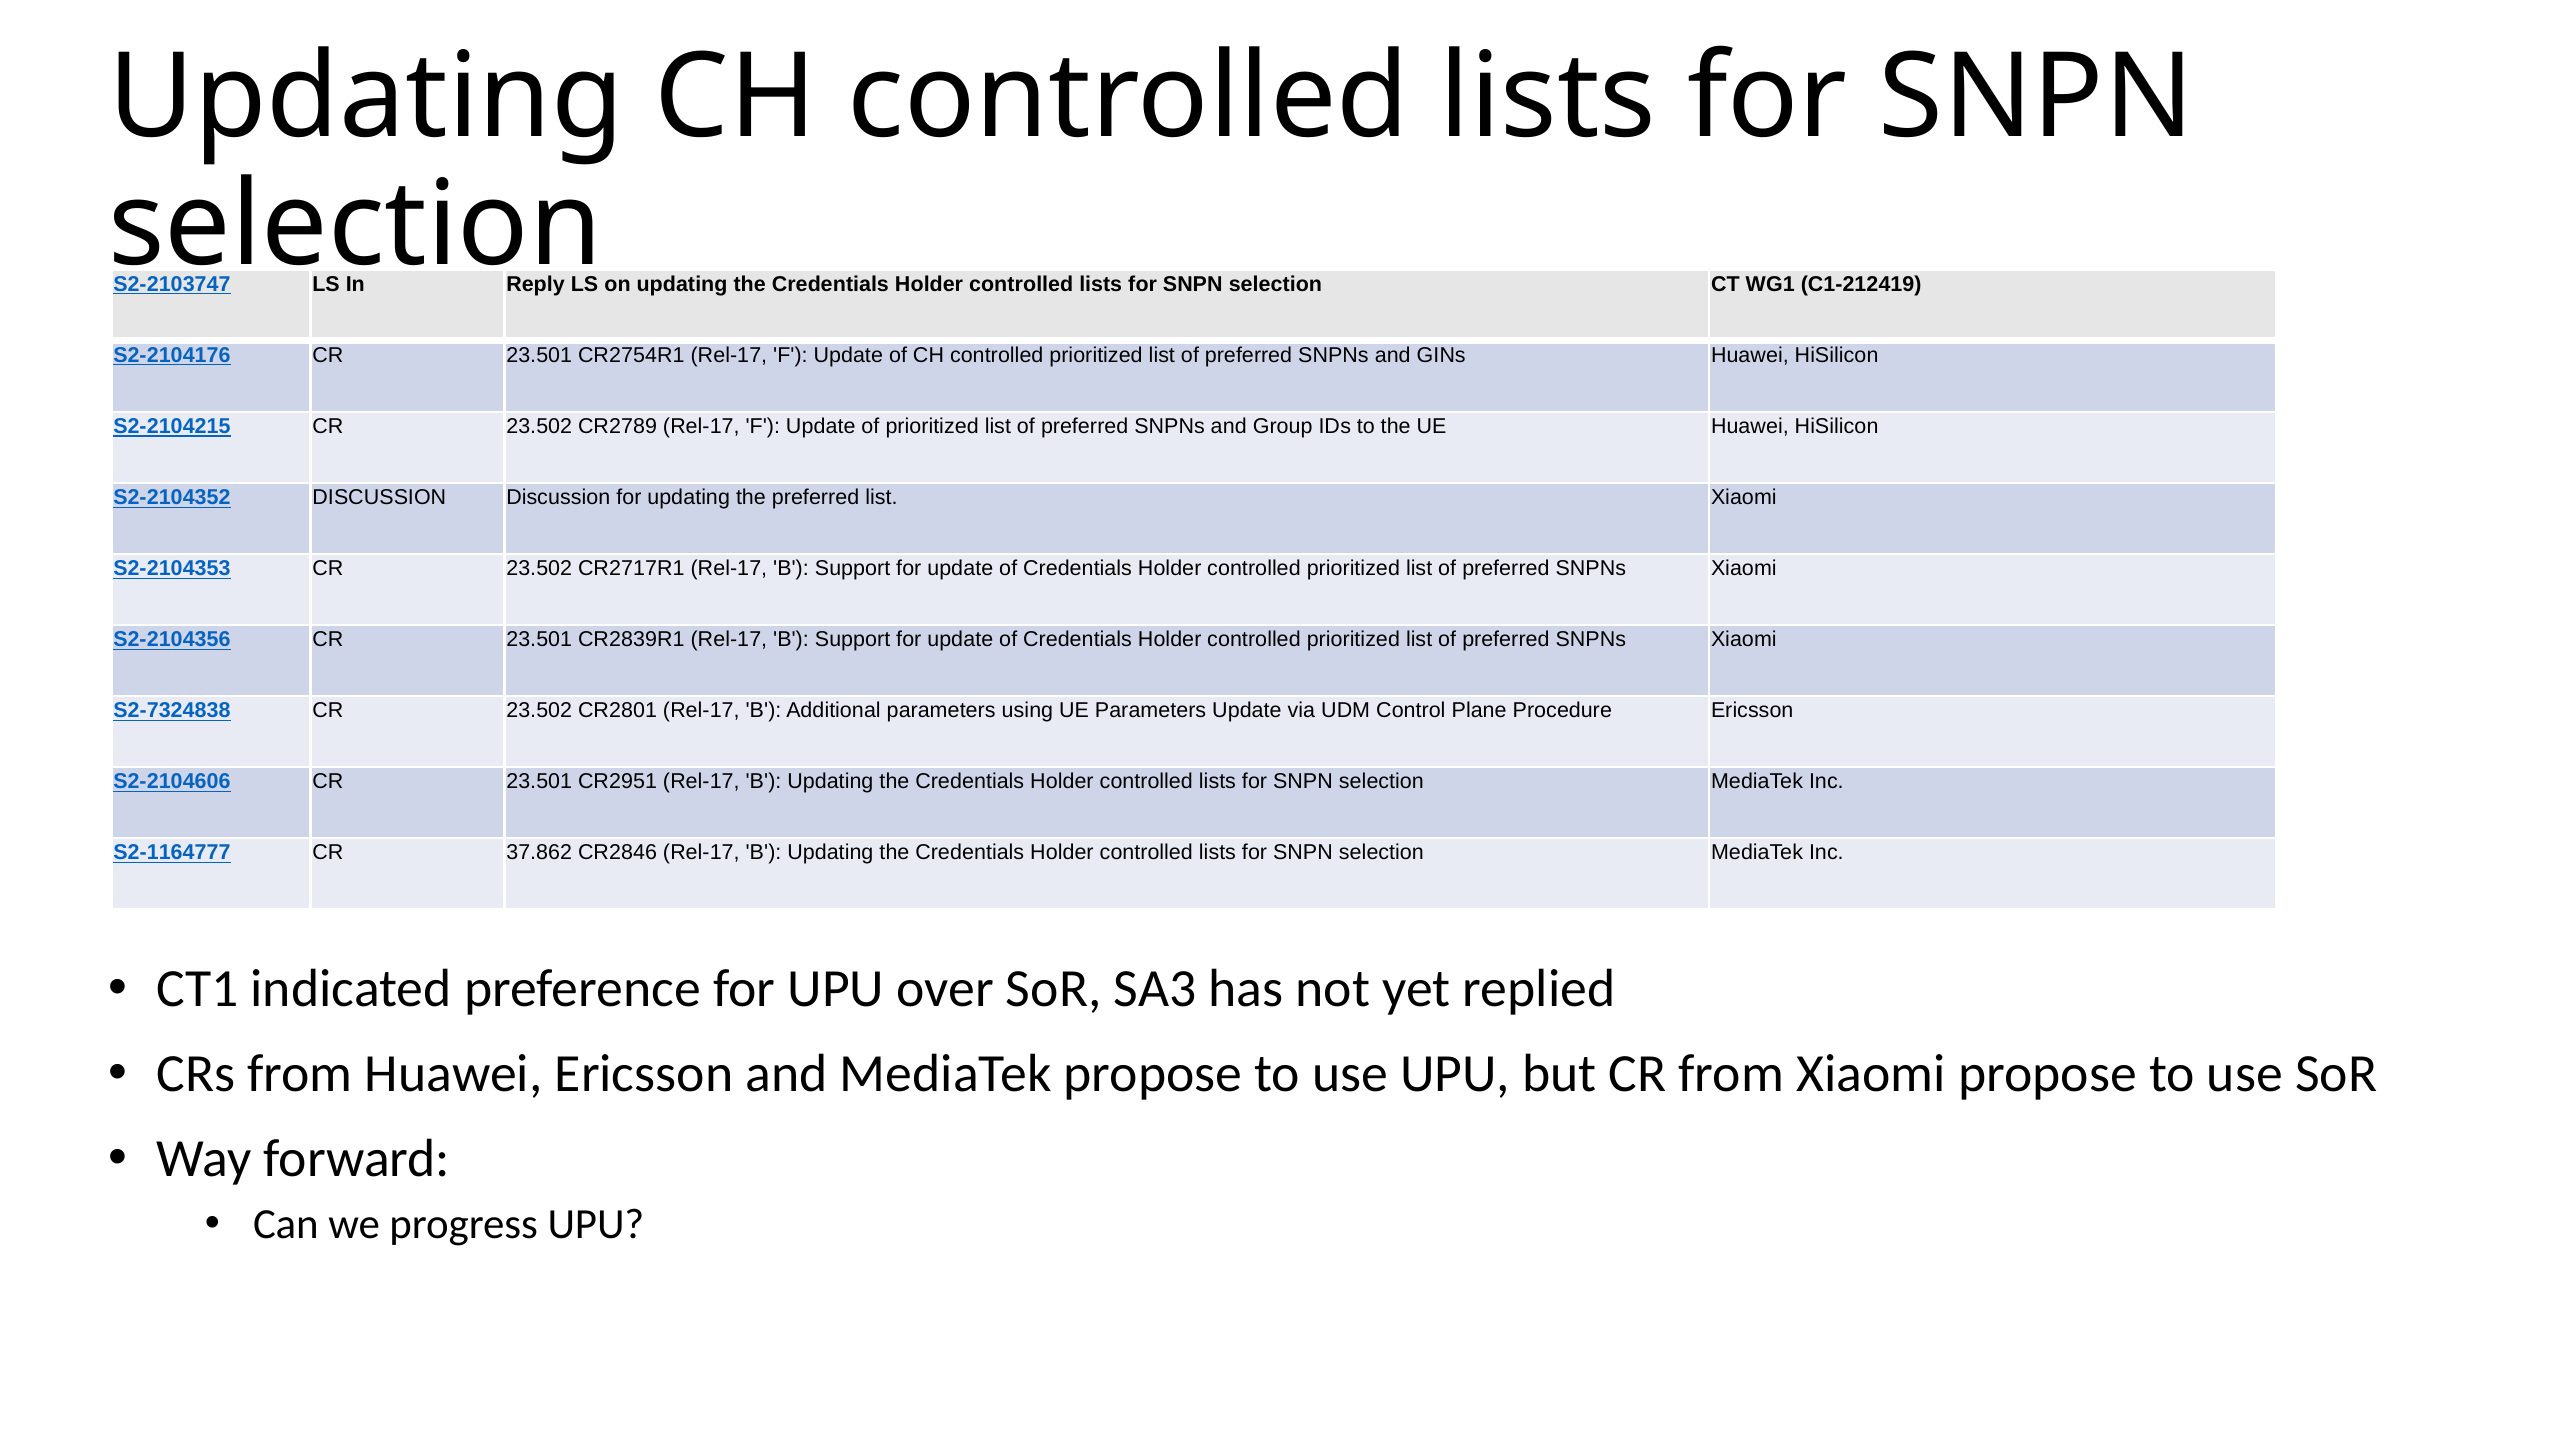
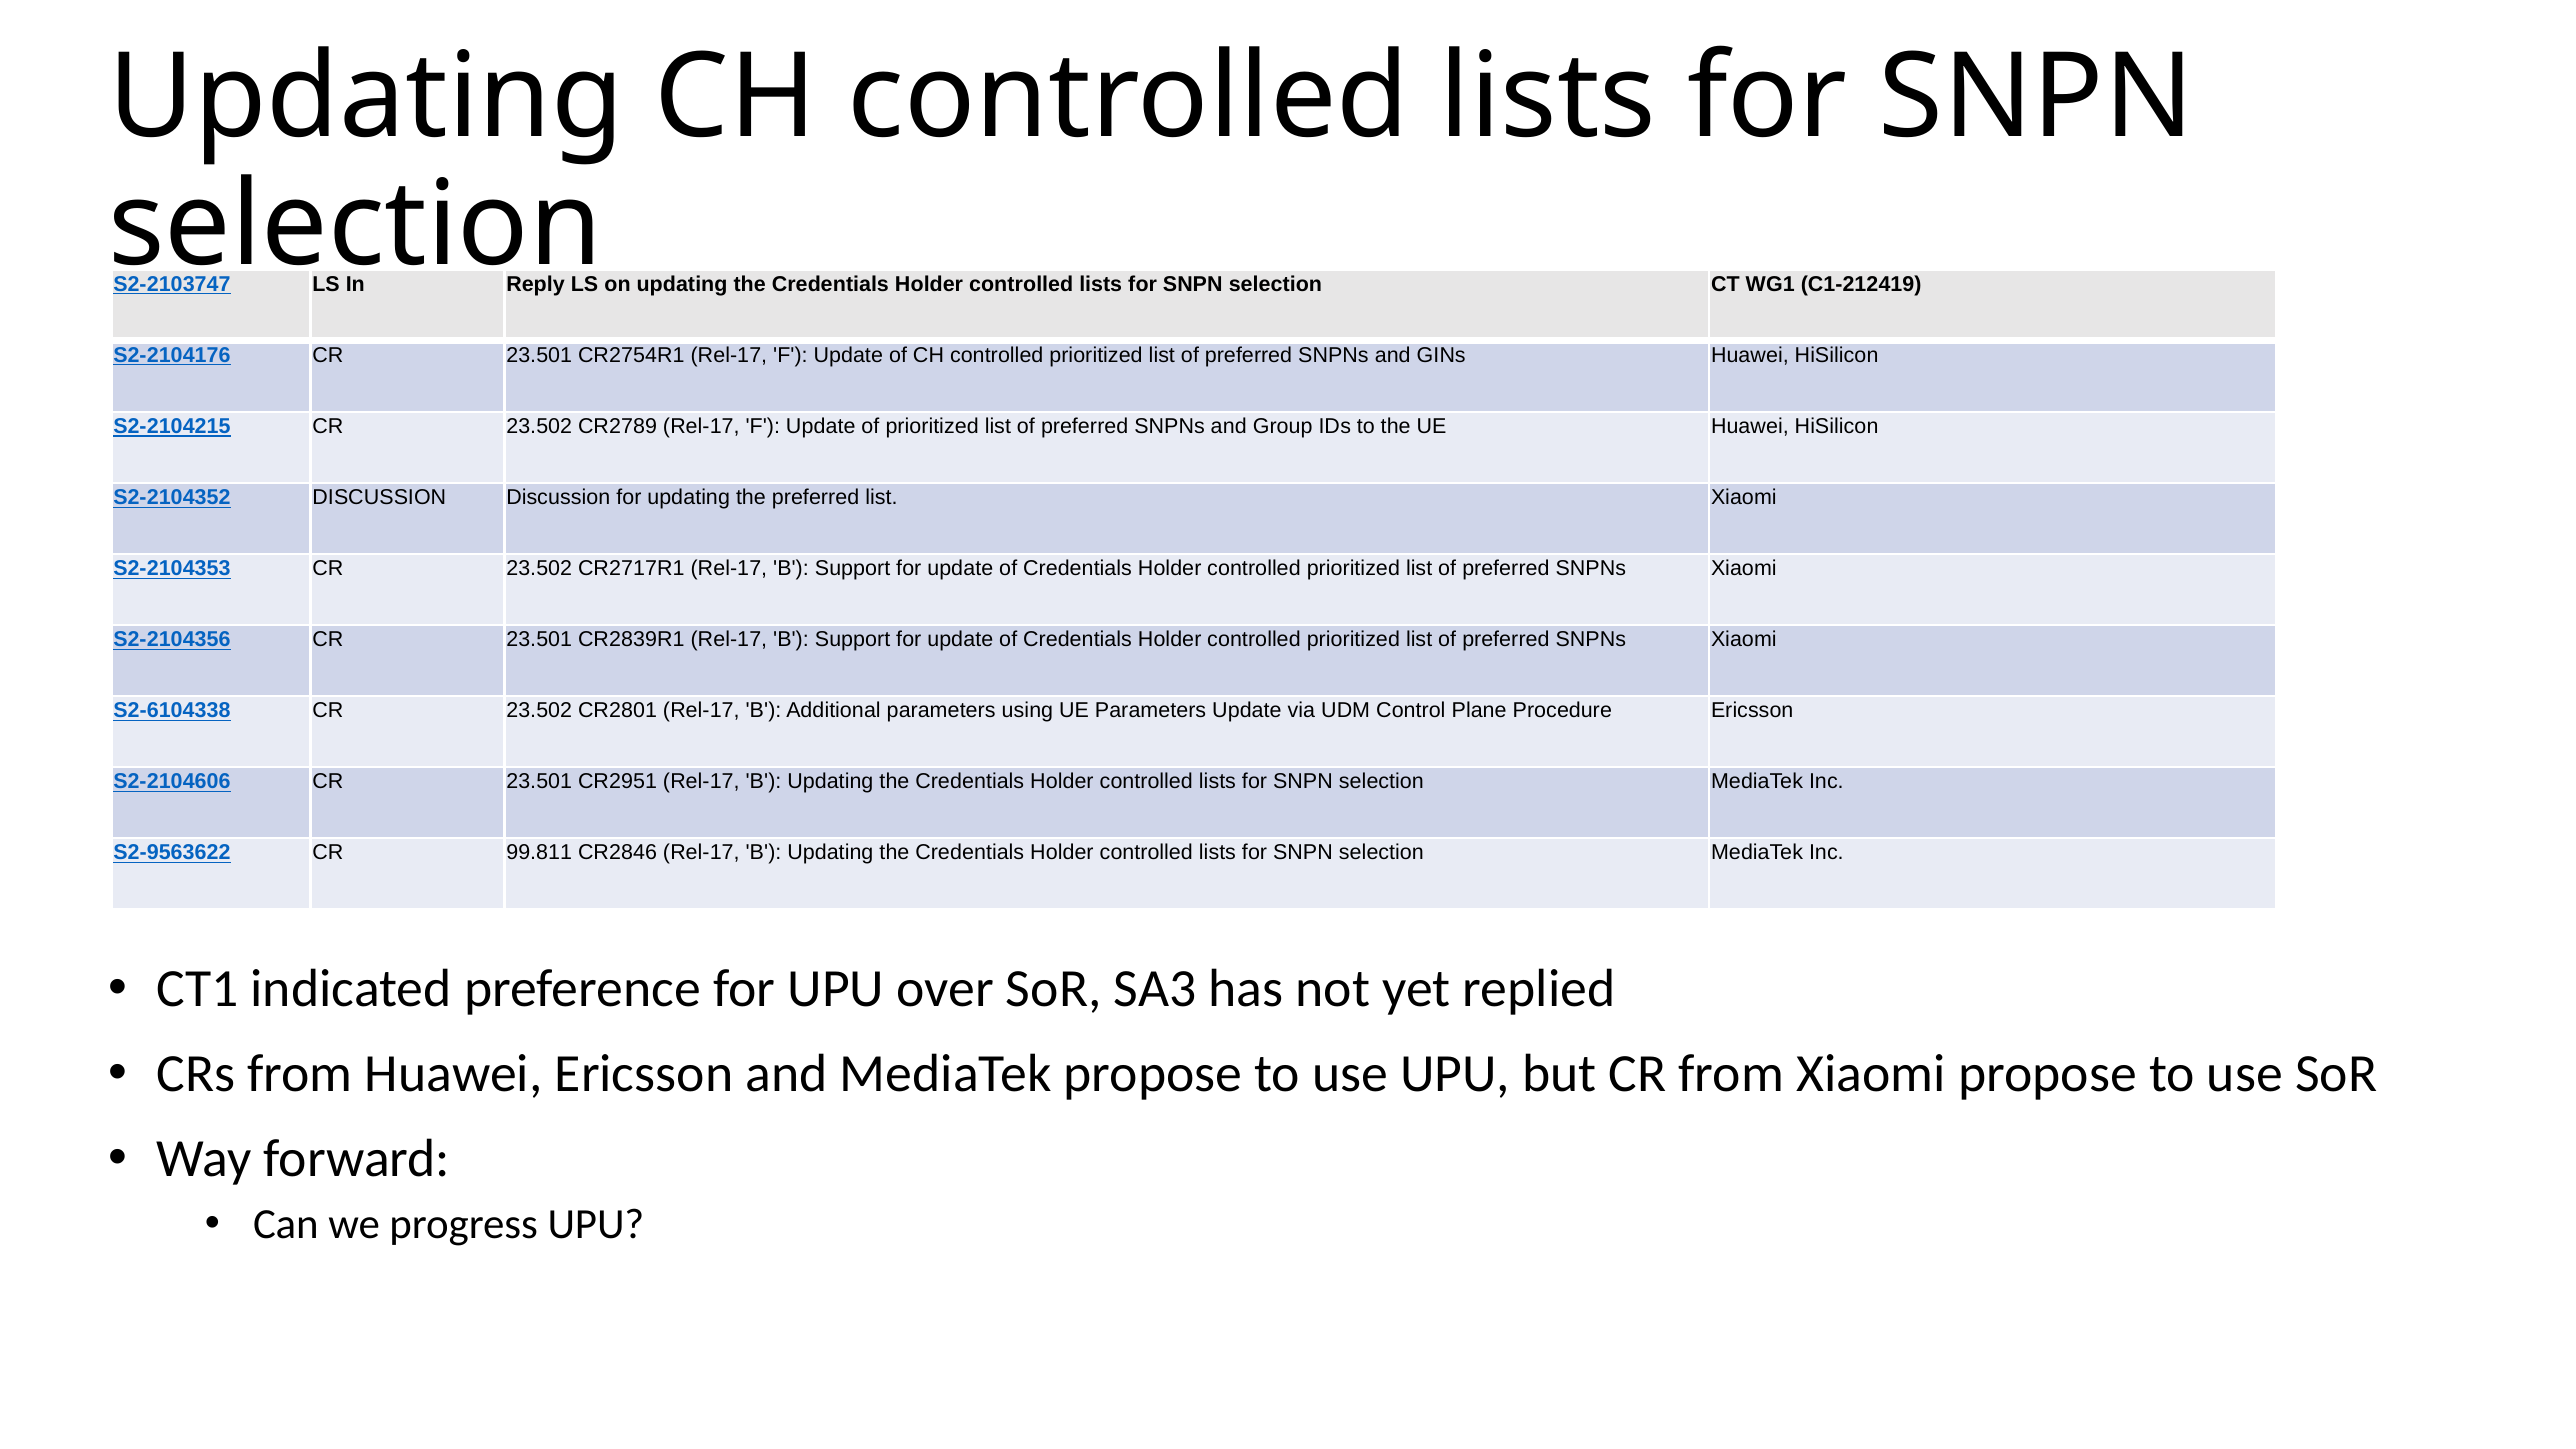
S2-7324838: S2-7324838 -> S2-6104338 (172, 711)
S2-1164777: S2-1164777 -> S2-9563622 (172, 853)
37.862: 37.862 -> 99.811 (539, 853)
